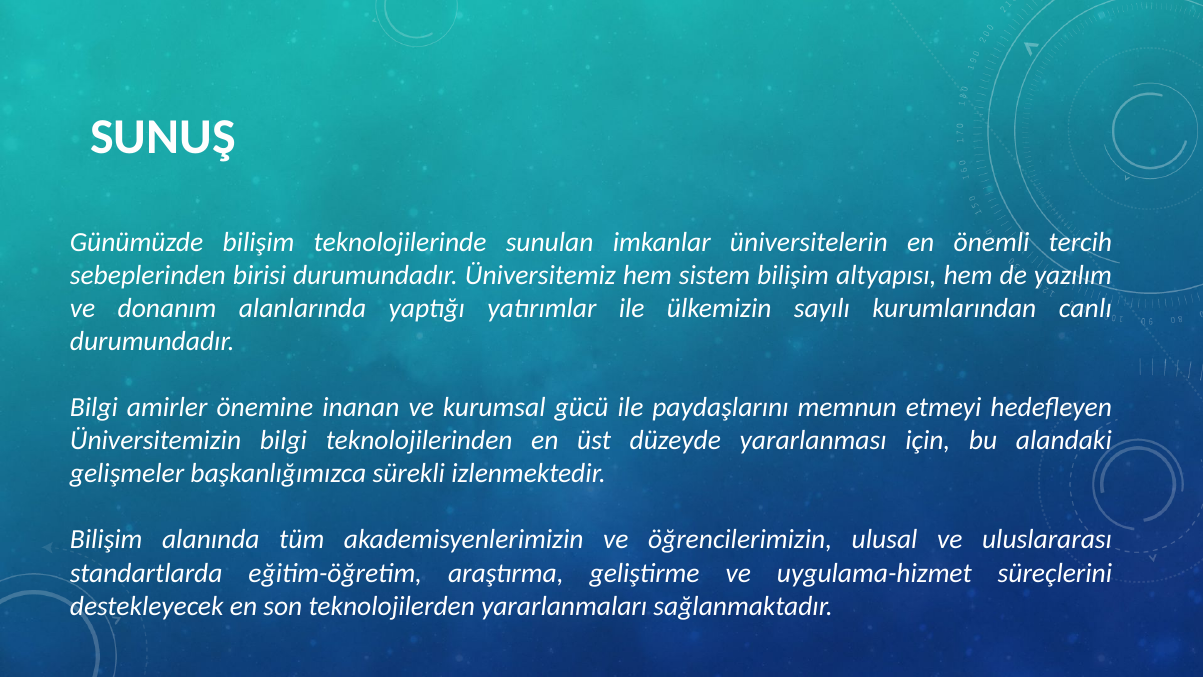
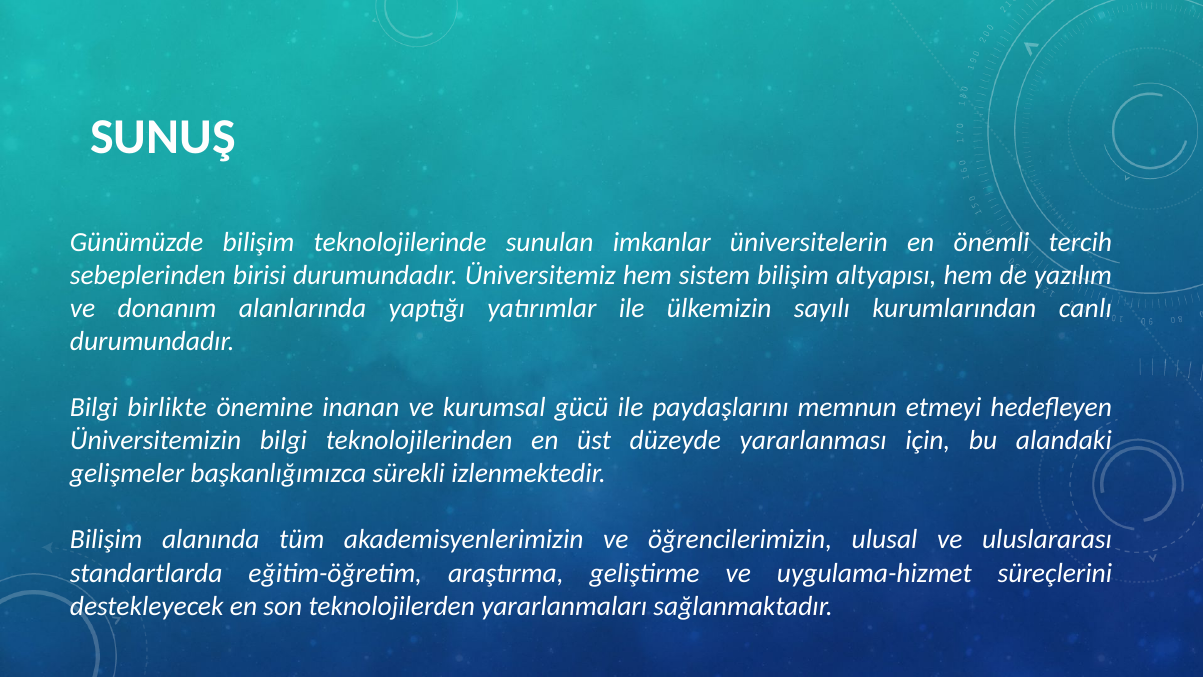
amirler: amirler -> birlikte (167, 407)
